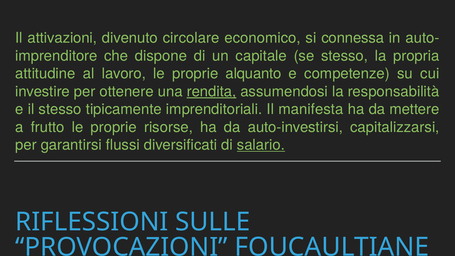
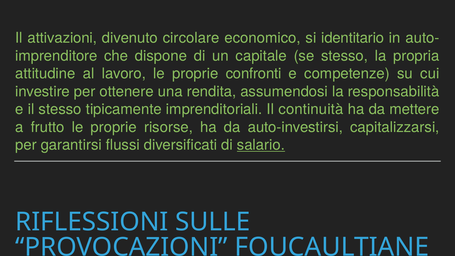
connessa: connessa -> identitario (353, 38)
alquanto: alquanto -> confronti (254, 74)
rendita underline: present -> none (212, 91)
manifesta: manifesta -> continuità (311, 109)
